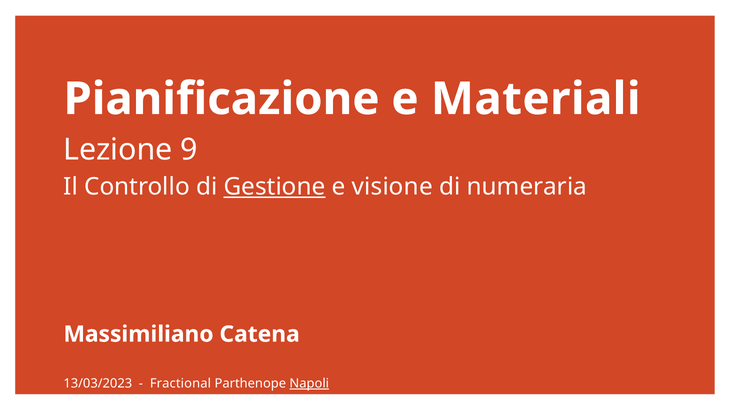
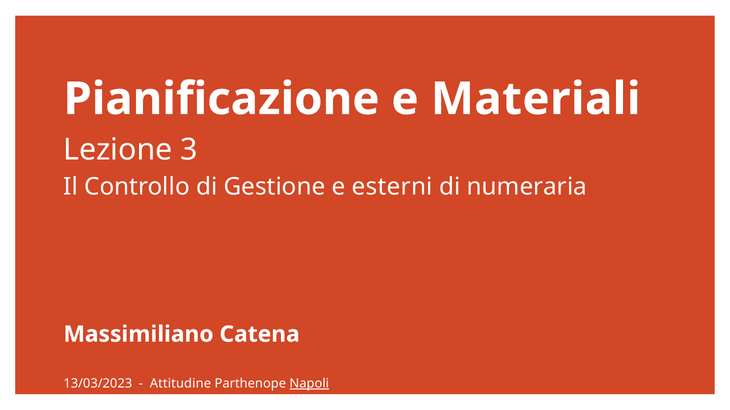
9: 9 -> 3 (189, 150)
Gestione underline: present -> none (275, 187)
visione: visione -> esterni (392, 187)
Fractional: Fractional -> Attitudine (180, 384)
